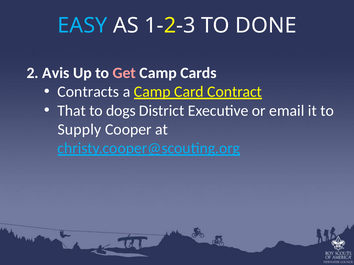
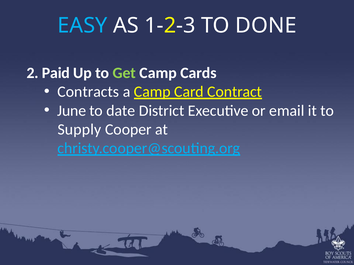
Avis: Avis -> Paid (56, 73)
Get colour: pink -> light green (124, 73)
That: That -> June (72, 111)
dogs: dogs -> date (121, 111)
